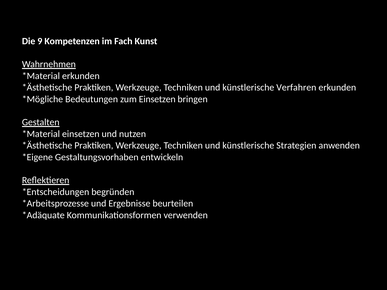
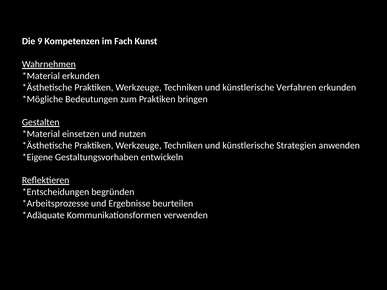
zum Einsetzen: Einsetzen -> Praktiken (157, 99)
